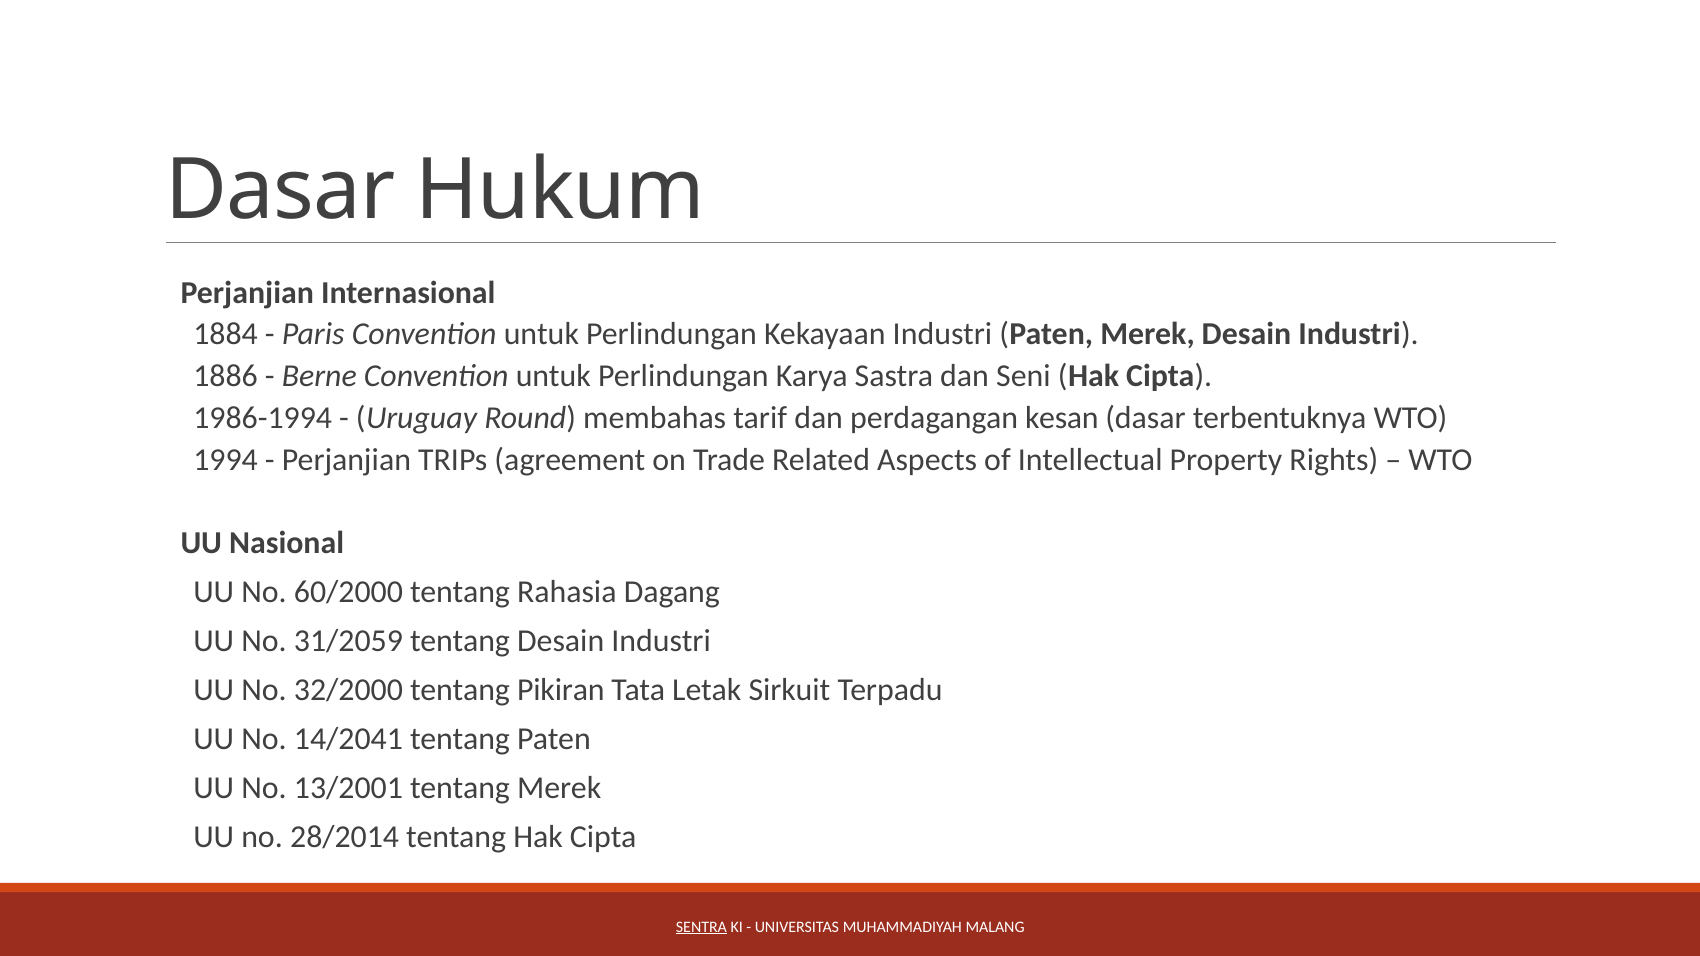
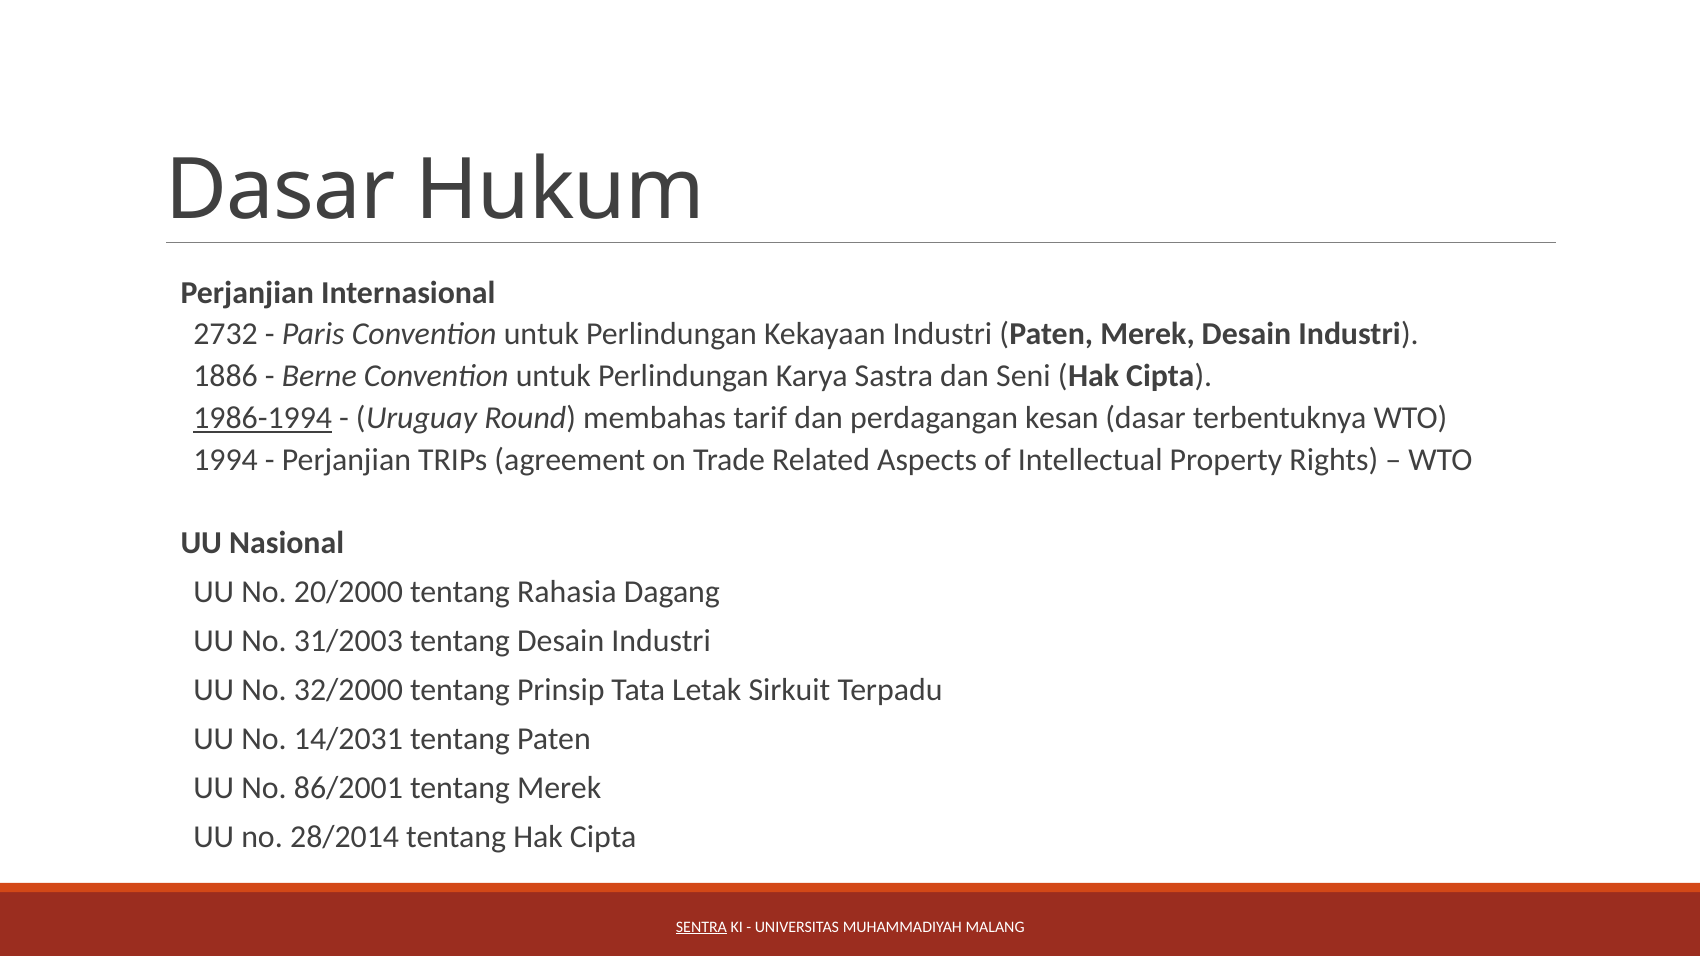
1884: 1884 -> 2732 (226, 334)
1986-1994 underline: none -> present (263, 418)
60/2000: 60/2000 -> 20/2000 (348, 592)
31/2059: 31/2059 -> 31/2003 (348, 641)
Pikiran: Pikiran -> Prinsip (561, 690)
14/2041: 14/2041 -> 14/2031 (348, 739)
13/2001: 13/2001 -> 86/2001 (348, 788)
